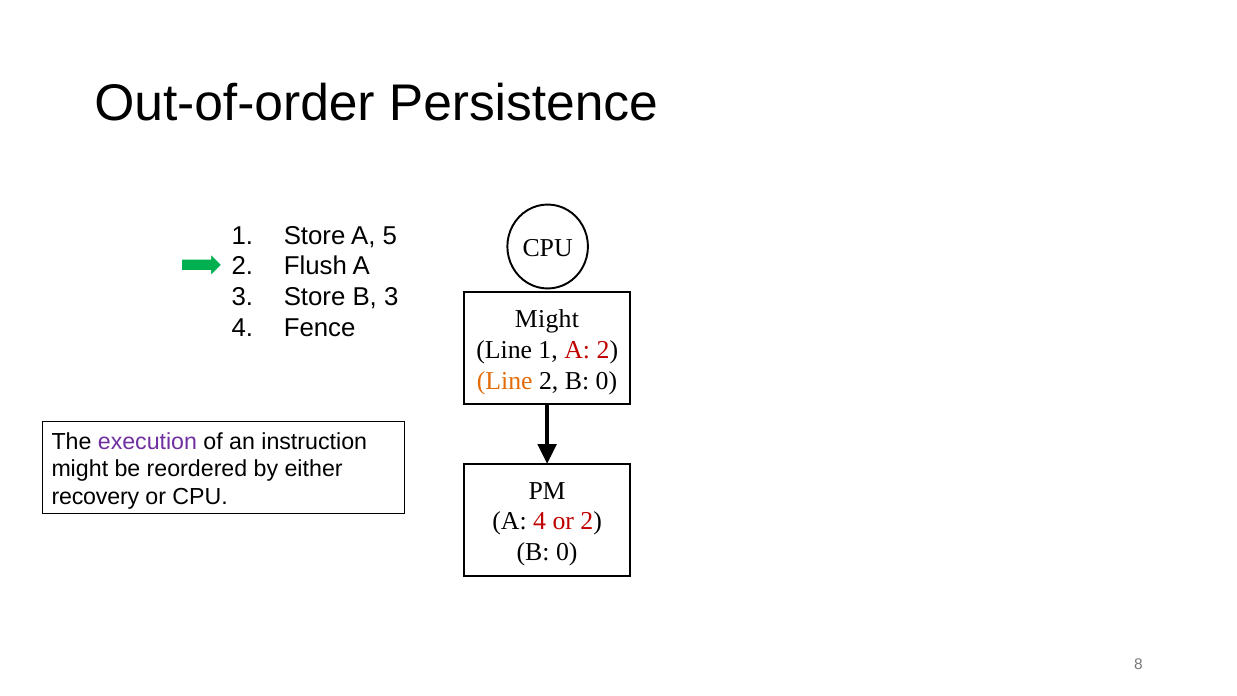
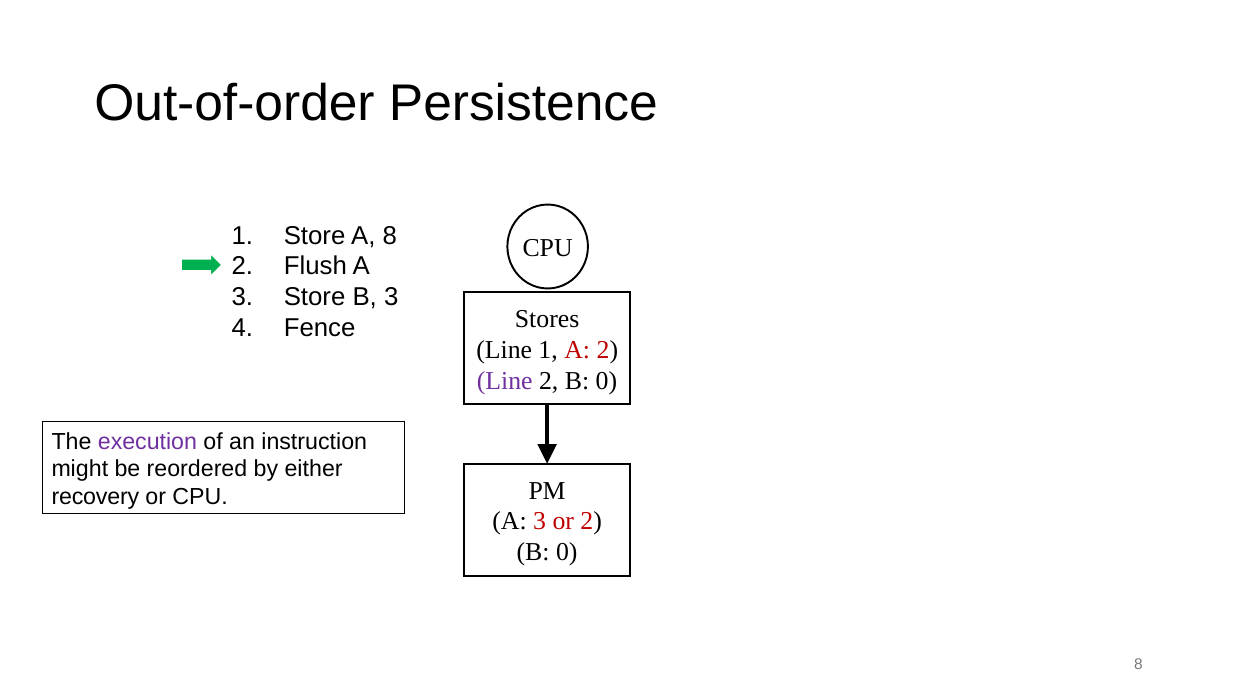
A 5: 5 -> 8 (390, 235)
Might: Might -> Stores (547, 319)
Line colour: orange -> purple (505, 381)
4: 4 -> 3 (540, 521)
